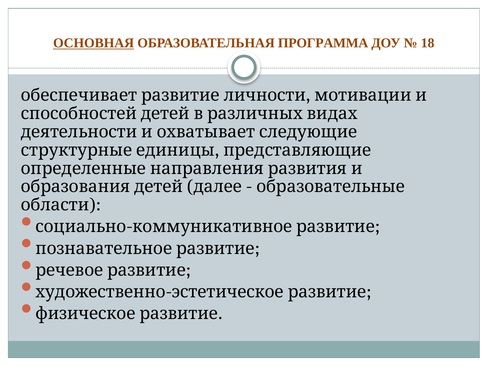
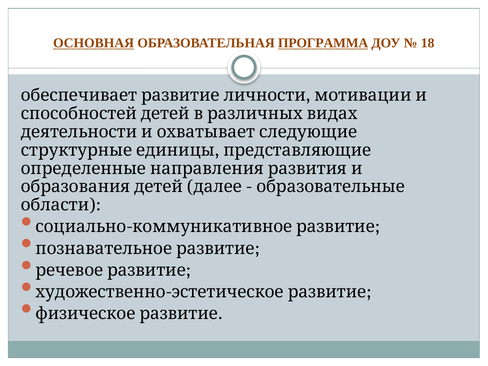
ПРОГРАММА underline: none -> present (323, 43)
